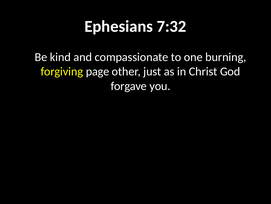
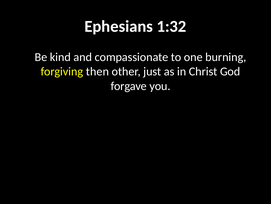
7:32: 7:32 -> 1:32 (171, 26)
page: page -> then (97, 71)
